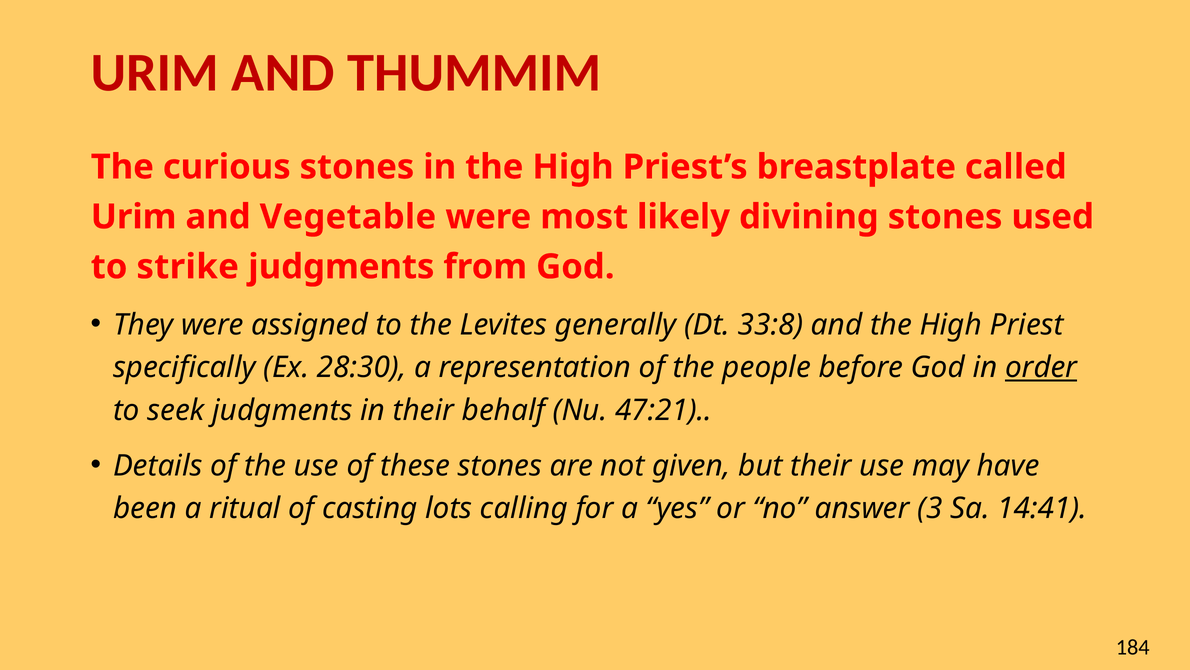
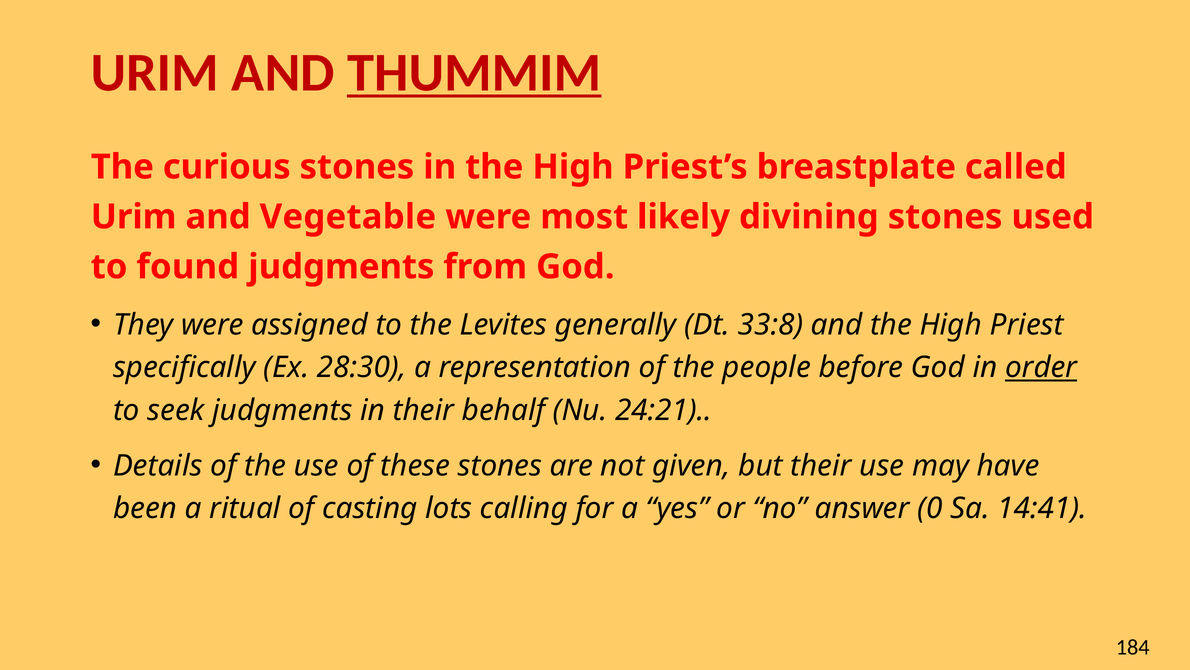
THUMMIM underline: none -> present (474, 73)
strike: strike -> found (188, 267)
47:21: 47:21 -> 24:21 (664, 410)
3: 3 -> 0 (930, 508)
